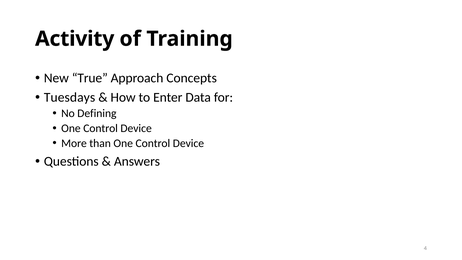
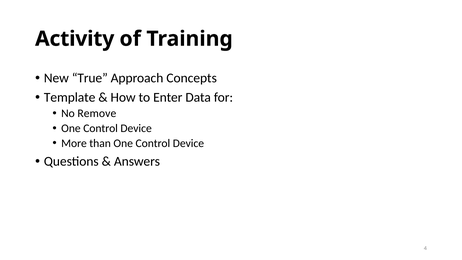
Tuesdays: Tuesdays -> Template (70, 97)
Defining: Defining -> Remove (97, 113)
